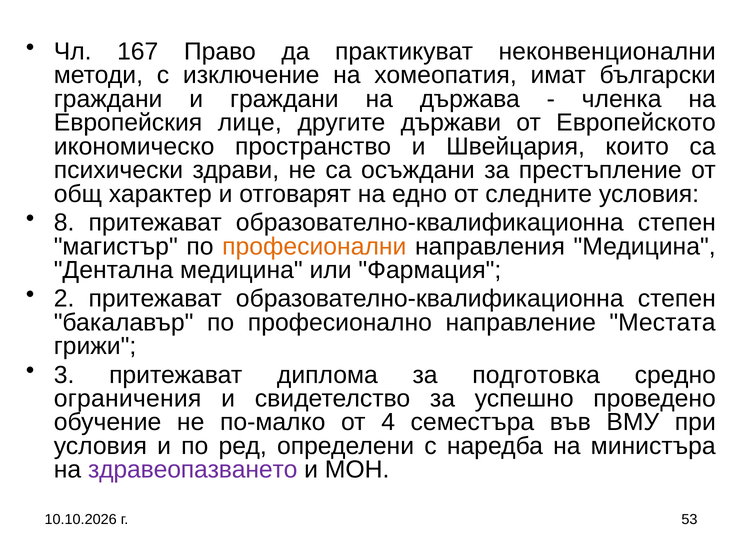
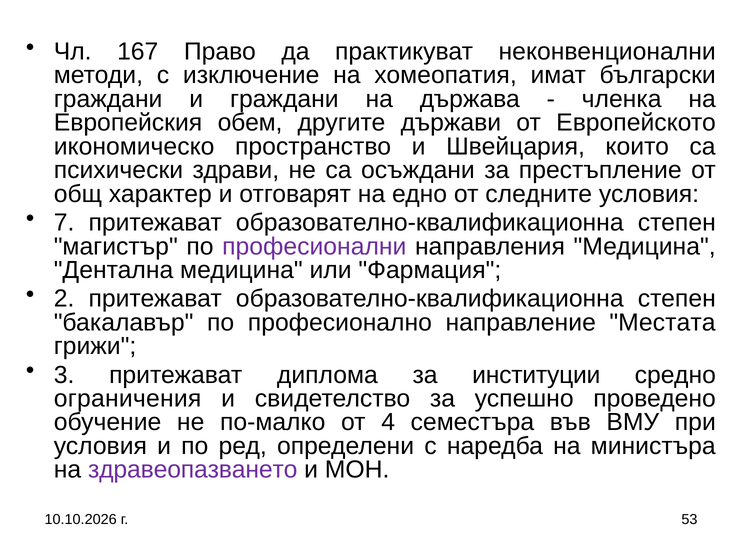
лице: лице -> обем (250, 123)
8: 8 -> 7 (64, 223)
професионални colour: orange -> purple (314, 247)
подготовка: подготовка -> институции (536, 375)
